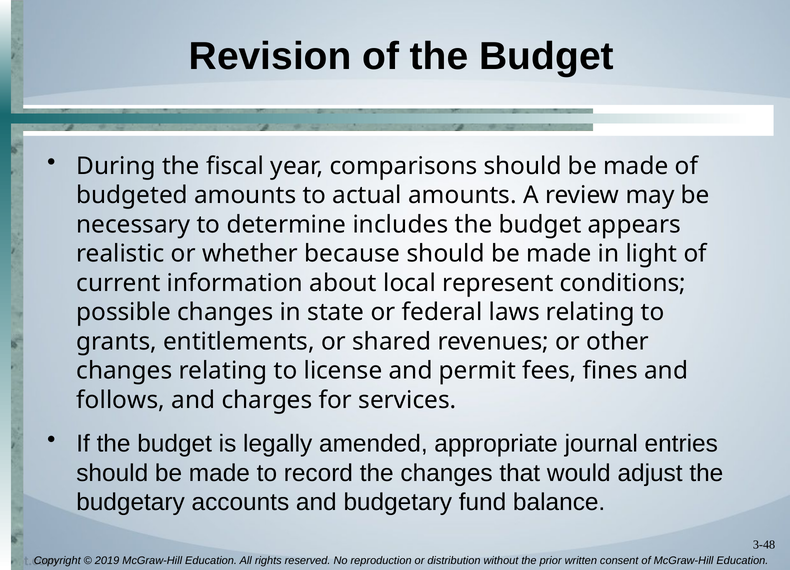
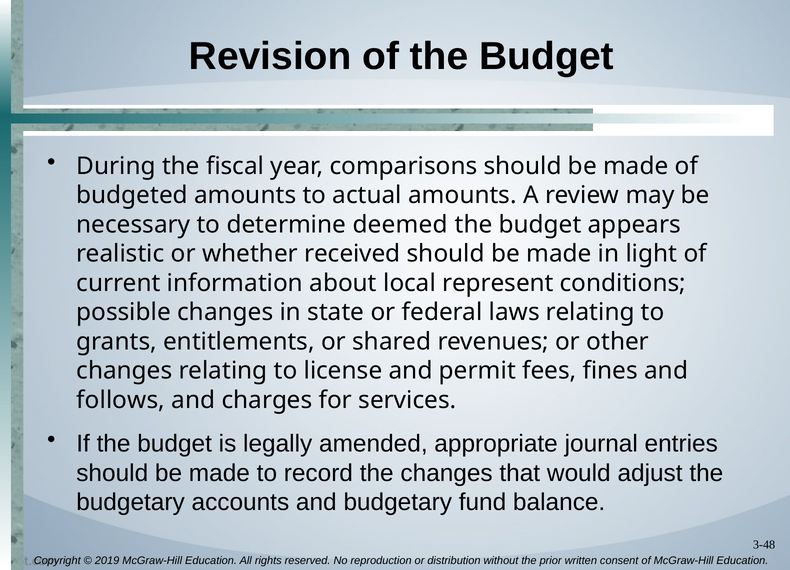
includes: includes -> deemed (400, 225)
because: because -> received (352, 254)
